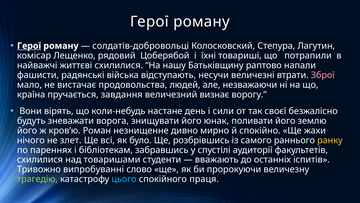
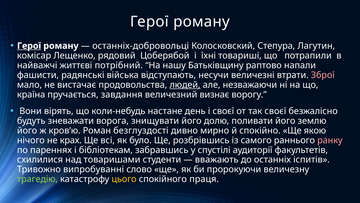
солдатів-добровольці: солдатів-добровольці -> останніх-добровольці (141, 46)
життєві схилилися: схилилися -> потрібний (119, 65)
людей underline: none -> present (185, 85)
і сили: сили -> своєї (223, 111)
юнак: юнак -> долю (217, 121)
незнищенне: незнищенне -> безглуздості (141, 130)
жахи: жахи -> якою (315, 130)
злет: злет -> крах (71, 140)
ранку colour: yellow -> pink (330, 140)
цього colour: light blue -> yellow (124, 179)
